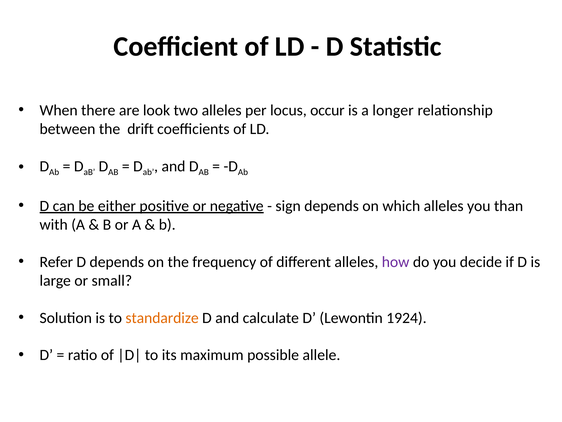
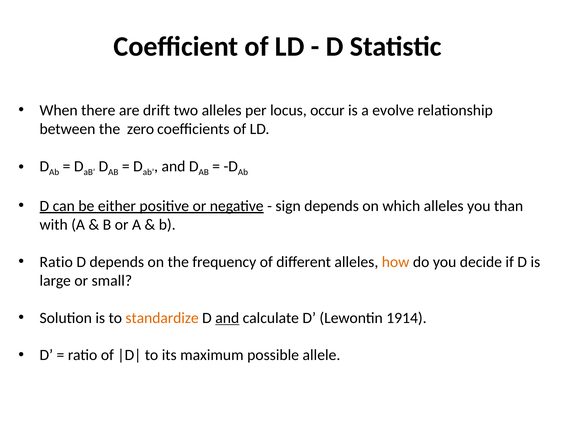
look: look -> drift (157, 110)
longer: longer -> evolve (393, 110)
drift: drift -> zero (141, 129)
Refer: Refer -> Ratio (56, 262)
how colour: purple -> orange (396, 262)
and underline: none -> present (227, 318)
1924: 1924 -> 1914 (406, 318)
